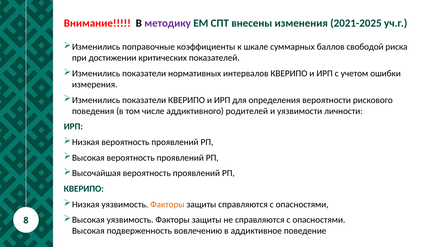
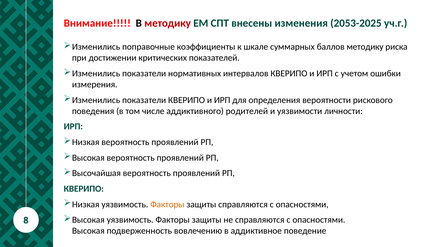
методику colour: purple -> red (168, 23)
2021-2025: 2021-2025 -> 2053-2025 (356, 23)
баллов свободой: свободой -> методику (365, 47)
